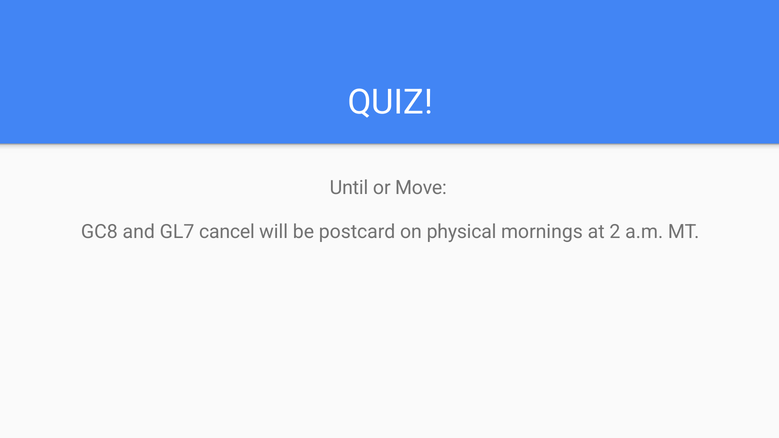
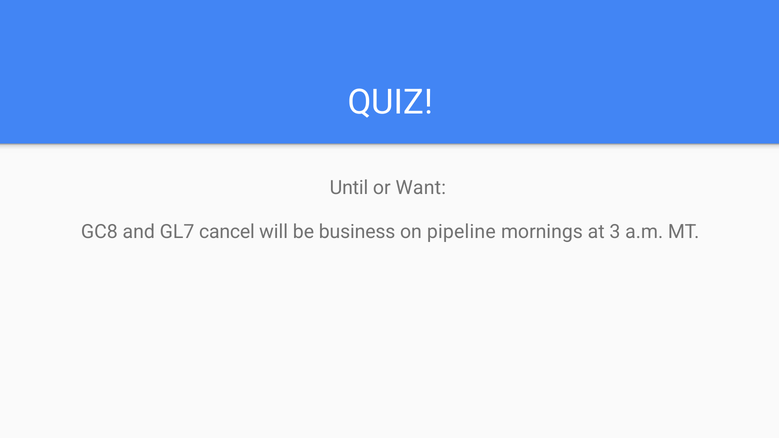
Move: Move -> Want (421, 188)
postcard: postcard -> business (357, 232)
physical: physical -> pipeline (461, 232)
2: 2 -> 3 (615, 232)
